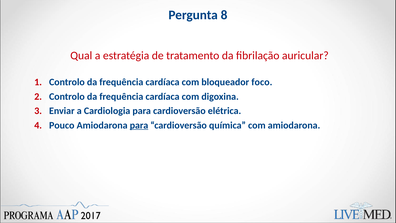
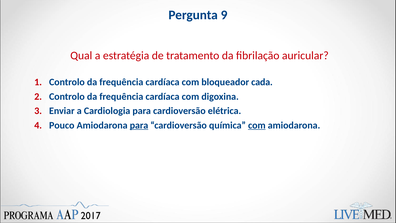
8: 8 -> 9 (224, 15)
foco: foco -> cada (262, 82)
com underline: none -> present (257, 125)
